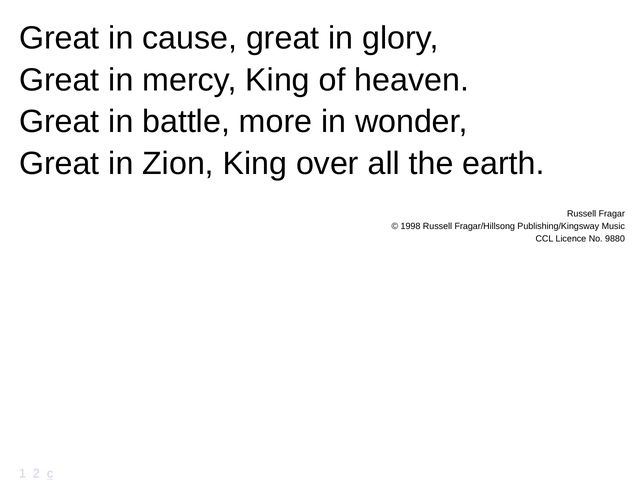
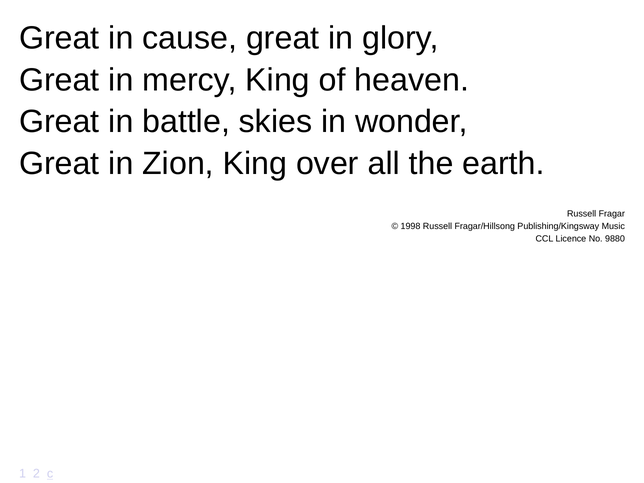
more: more -> skies (276, 122)
